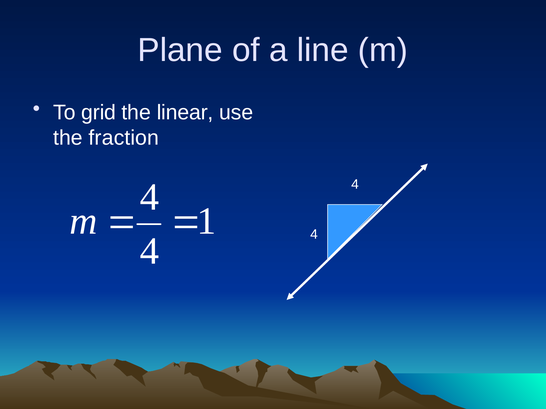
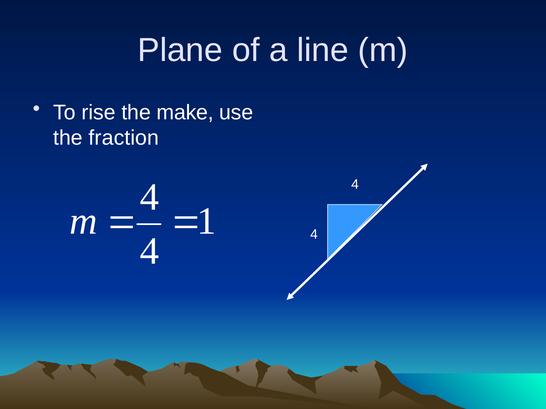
grid: grid -> rise (99, 113)
linear: linear -> make (185, 113)
